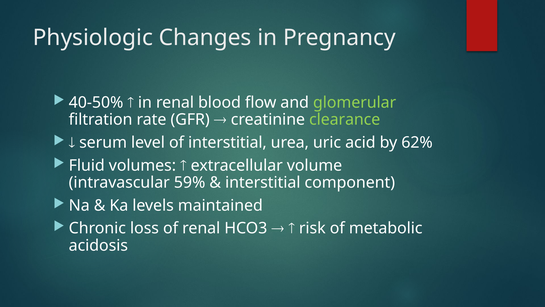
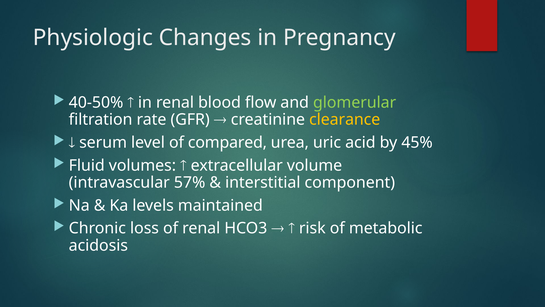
clearance colour: light green -> yellow (345, 119)
of interstitial: interstitial -> compared (227, 142)
62%: 62% -> 45% (417, 142)
59%: 59% -> 57% (190, 182)
